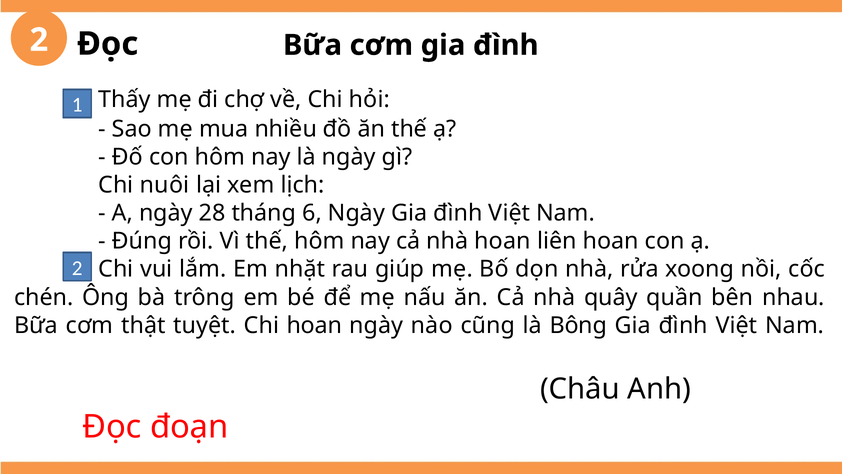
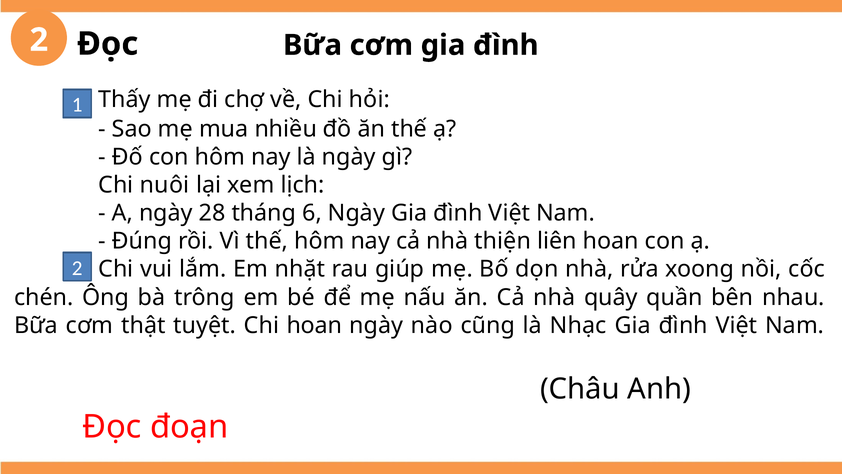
nhà hoan: hoan -> thiện (503, 241)
Bông: Bông -> Nhạc (578, 325)
